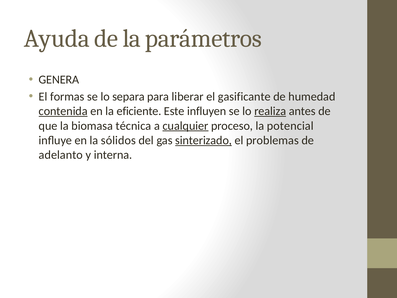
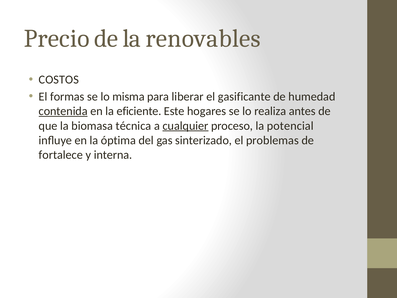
Ayuda: Ayuda -> Precio (57, 39)
parámetros: parámetros -> renovables (203, 39)
GENERA: GENERA -> COSTOS (59, 80)
separa: separa -> misma (128, 97)
influyen: influyen -> hogares (207, 111)
realiza underline: present -> none (270, 111)
sólidos: sólidos -> óptima (118, 140)
sinterizado underline: present -> none (204, 140)
adelanto: adelanto -> fortalece (61, 155)
